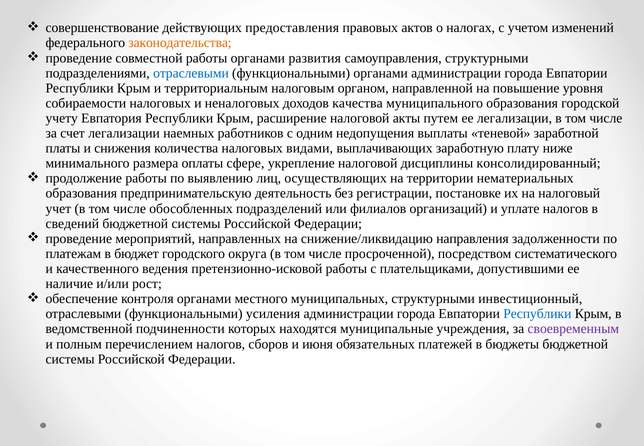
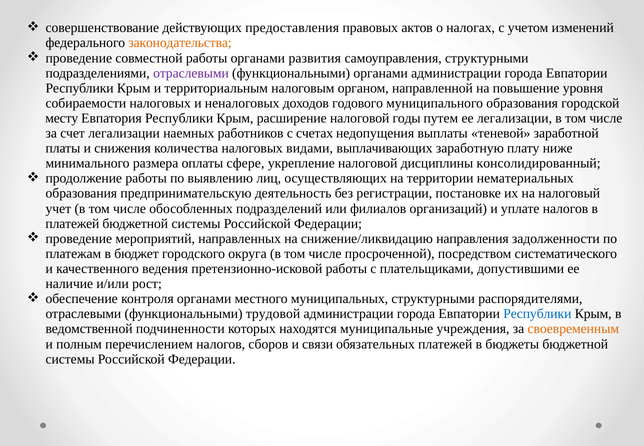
отраслевыми colour: blue -> purple (191, 73)
качества: качества -> годового (358, 103)
учету: учету -> месту (62, 118)
акты: акты -> годы (407, 118)
одним: одним -> счетах (315, 133)
сведений: сведений -> платежей (72, 224)
инвестиционный: инвестиционный -> распорядителями (530, 299)
усиления: усиления -> трудовой (273, 314)
своевременным colour: purple -> orange (573, 329)
июня: июня -> связи (318, 344)
